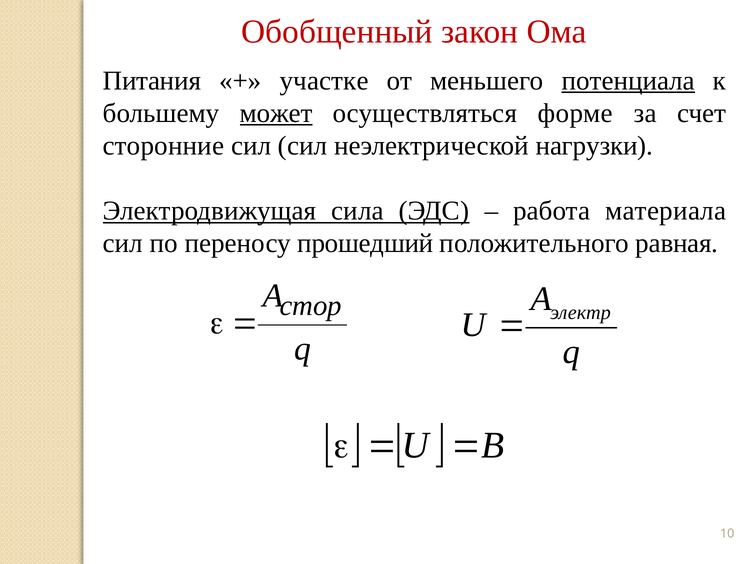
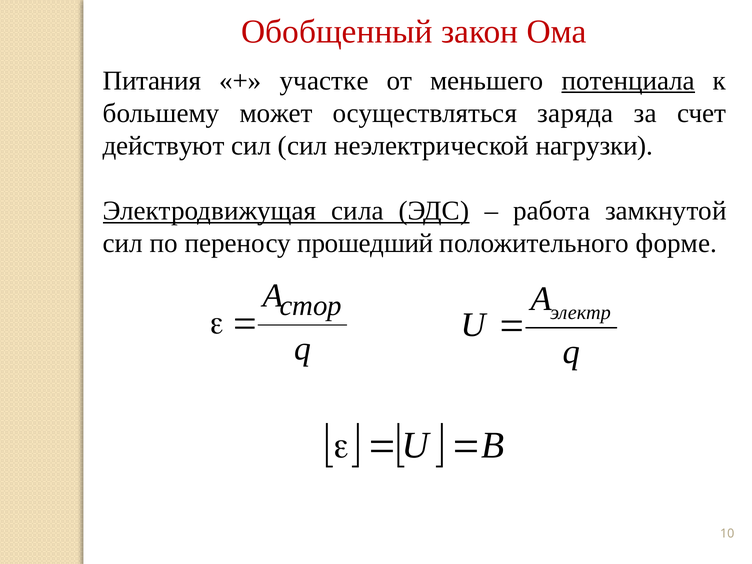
может underline: present -> none (276, 113)
форме: форме -> заряда (575, 113)
сторонние: сторонние -> действуют (164, 146)
материала: материала -> замкнутой (666, 211)
равная: равная -> форме (677, 243)
